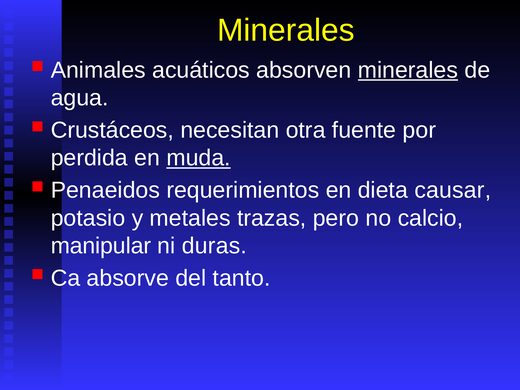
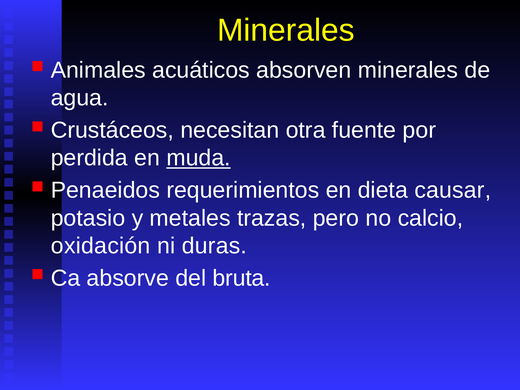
minerales underline: present -> none (408, 70)
manipular: manipular -> oxidación (101, 246)
tanto: tanto -> bruta (242, 278)
